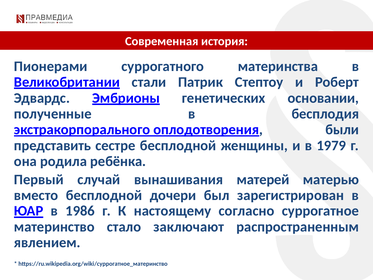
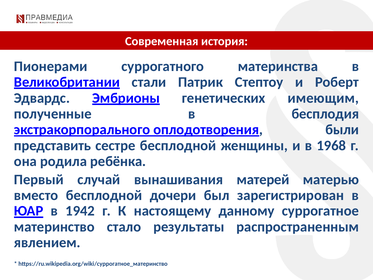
основании: основании -> имеющим (323, 98)
1979: 1979 -> 1968 (331, 145)
1986: 1986 -> 1942 (80, 211)
согласно: согласно -> данному (247, 211)
заключают: заключают -> результаты (189, 227)
